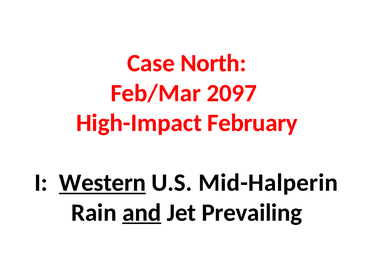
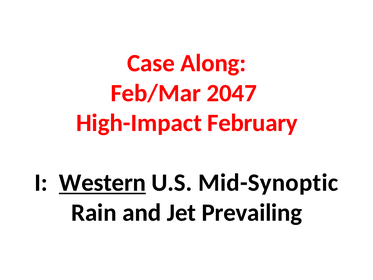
North: North -> Along (213, 63)
2097: 2097 -> 2047 (232, 93)
Mid-Halperin: Mid-Halperin -> Mid-Synoptic (268, 183)
and underline: present -> none (142, 212)
